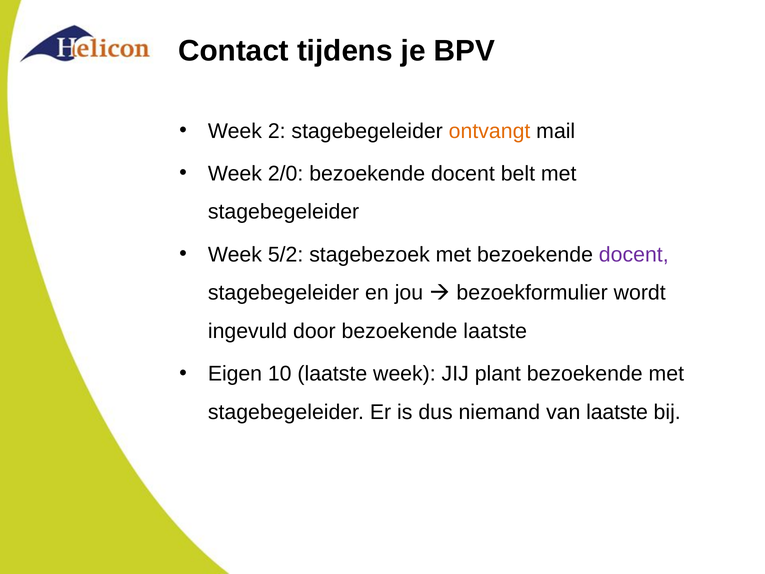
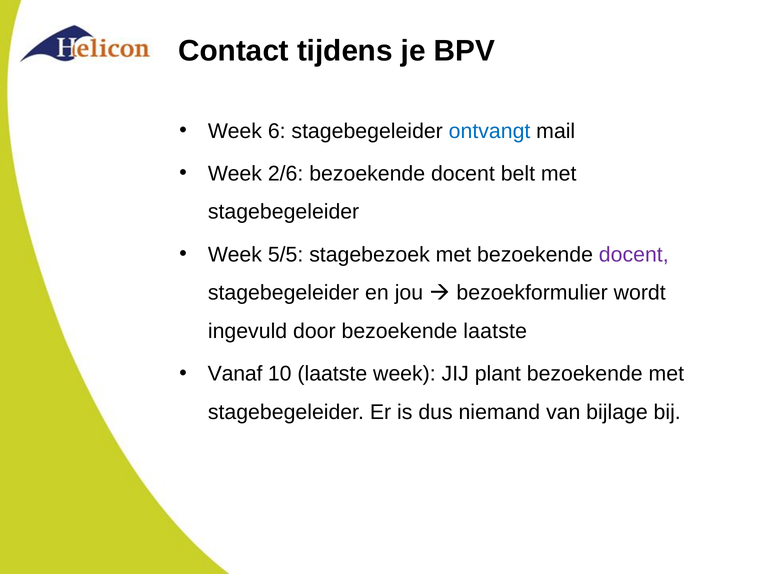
2: 2 -> 6 (277, 131)
ontvangt colour: orange -> blue (490, 131)
2/0: 2/0 -> 2/6 (286, 174)
5/2: 5/2 -> 5/5 (286, 254)
Eigen: Eigen -> Vanaf (235, 374)
van laatste: laatste -> bijlage (617, 412)
